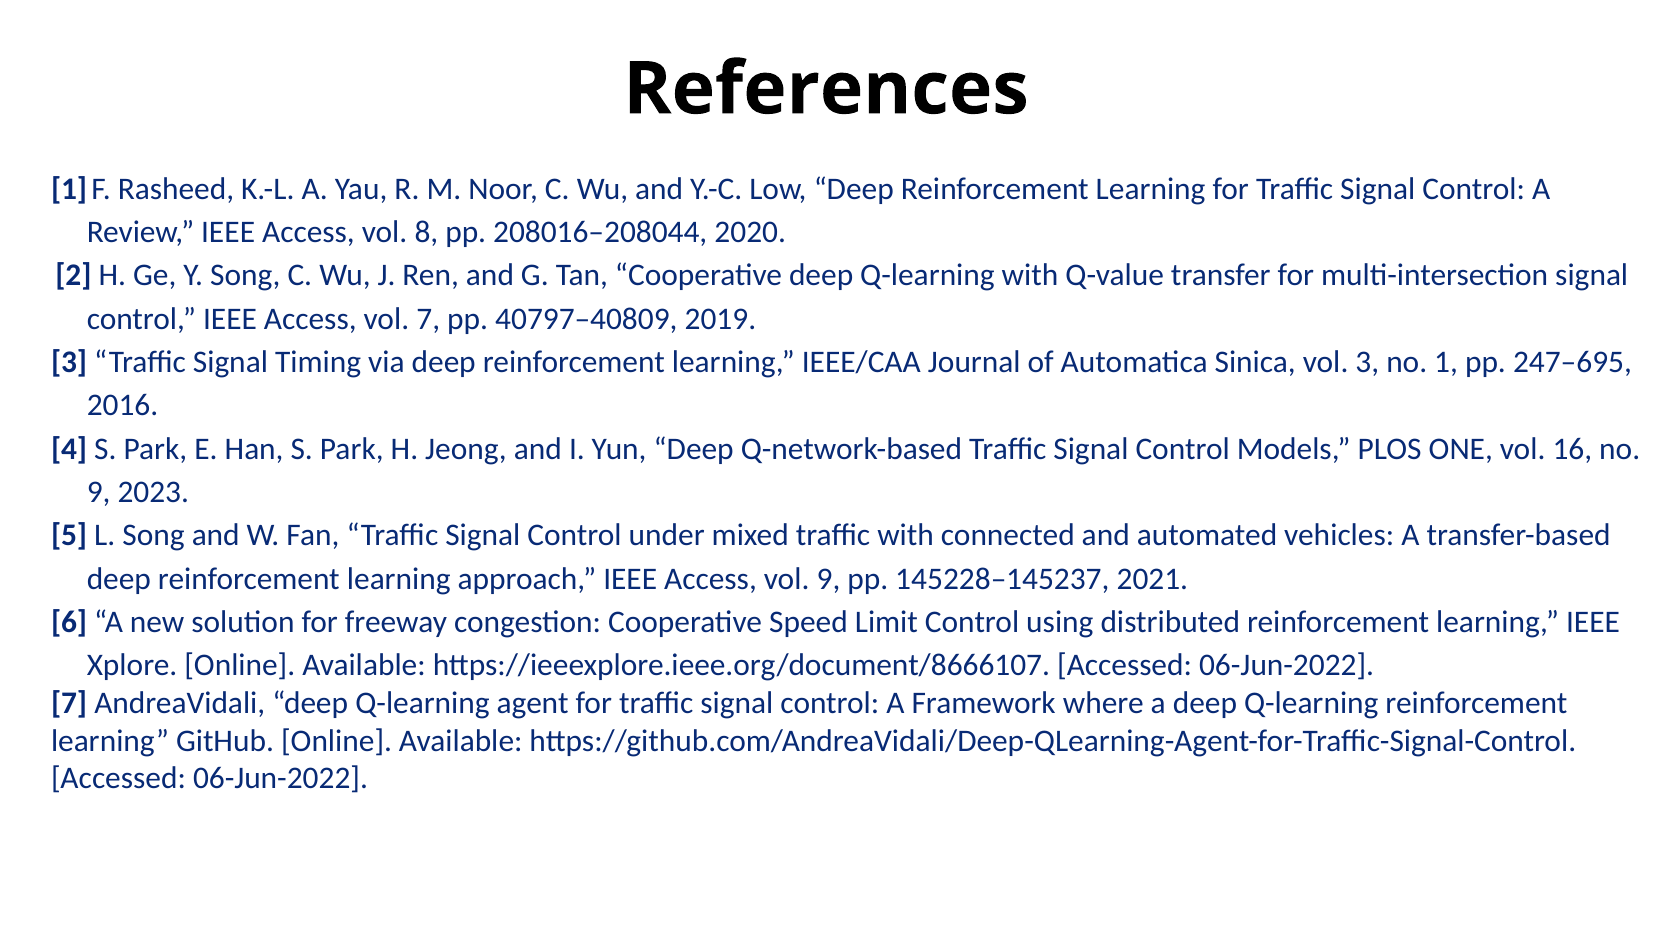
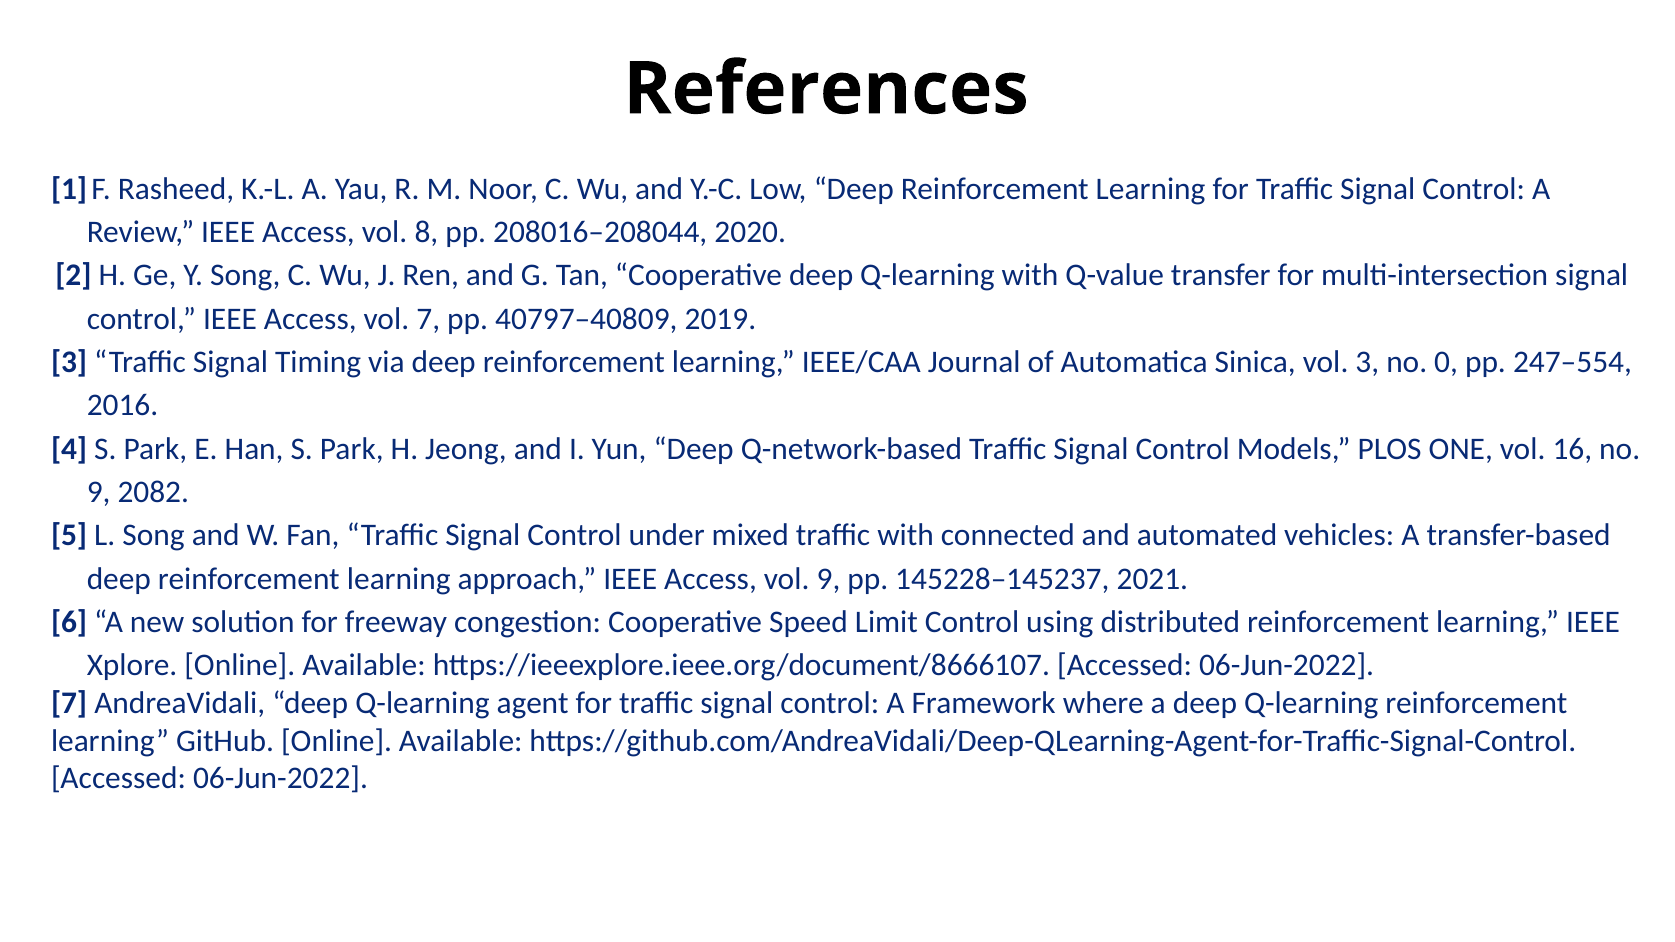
no 1: 1 -> 0 (1446, 362)
247–695: 247–695 -> 247–554 (1572, 362)
2023: 2023 -> 2082 (153, 492)
